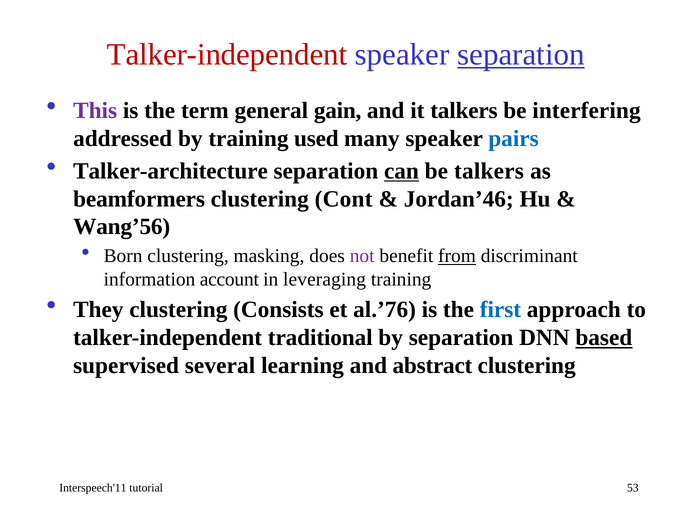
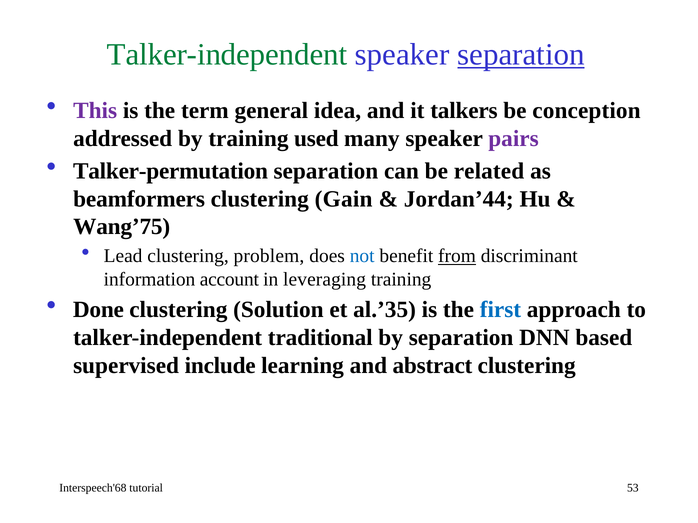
Talker-independent colour: red -> green (227, 54)
gain: gain -> idea (338, 111)
interfering: interfering -> conception (587, 111)
pairs colour: blue -> purple (514, 139)
Talker-architecture: Talker-architecture -> Talker-permutation (171, 171)
can underline: present -> none (401, 171)
be talkers: talkers -> related (489, 171)
Cont: Cont -> Gain (344, 199)
Jordan’46: Jordan’46 -> Jordan’44 (459, 199)
Wang’56: Wang’56 -> Wang’75 (122, 227)
Born: Born -> Lead (123, 256)
masking: masking -> problem (269, 256)
not colour: purple -> blue (362, 256)
They: They -> Done (98, 310)
Consists: Consists -> Solution (278, 310)
al.’76: al.’76 -> al.’35 (385, 310)
based underline: present -> none (604, 338)
several: several -> include (220, 366)
Interspeech'11: Interspeech'11 -> Interspeech'68 (93, 488)
